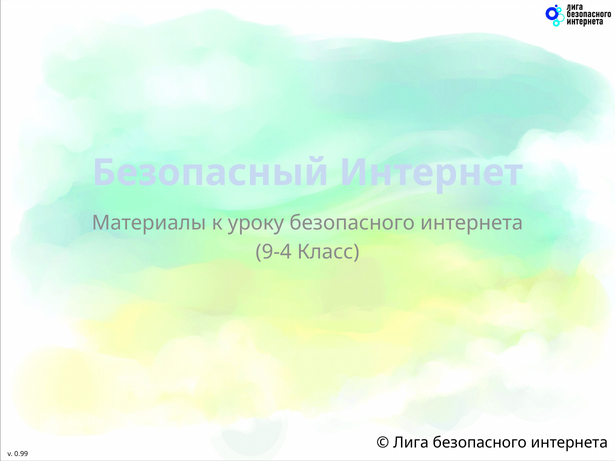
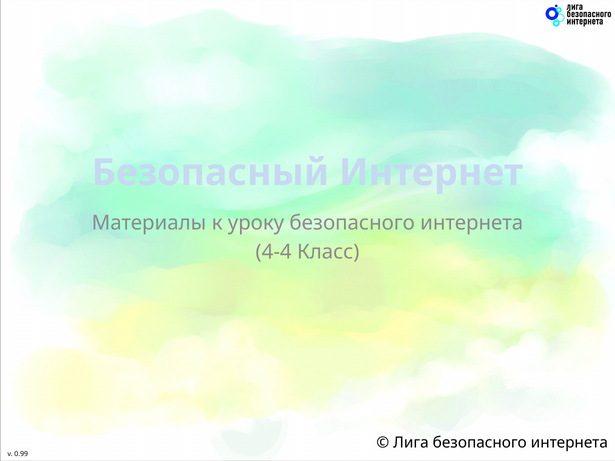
9-4: 9-4 -> 4-4 (274, 252)
